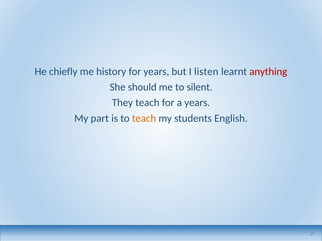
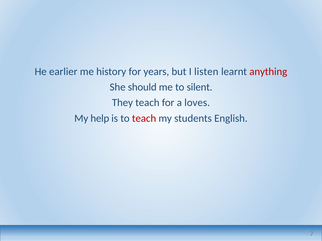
chiefly: chiefly -> earlier (63, 72)
a years: years -> loves (197, 103)
part: part -> help (100, 118)
teach colour: orange -> red (144, 118)
